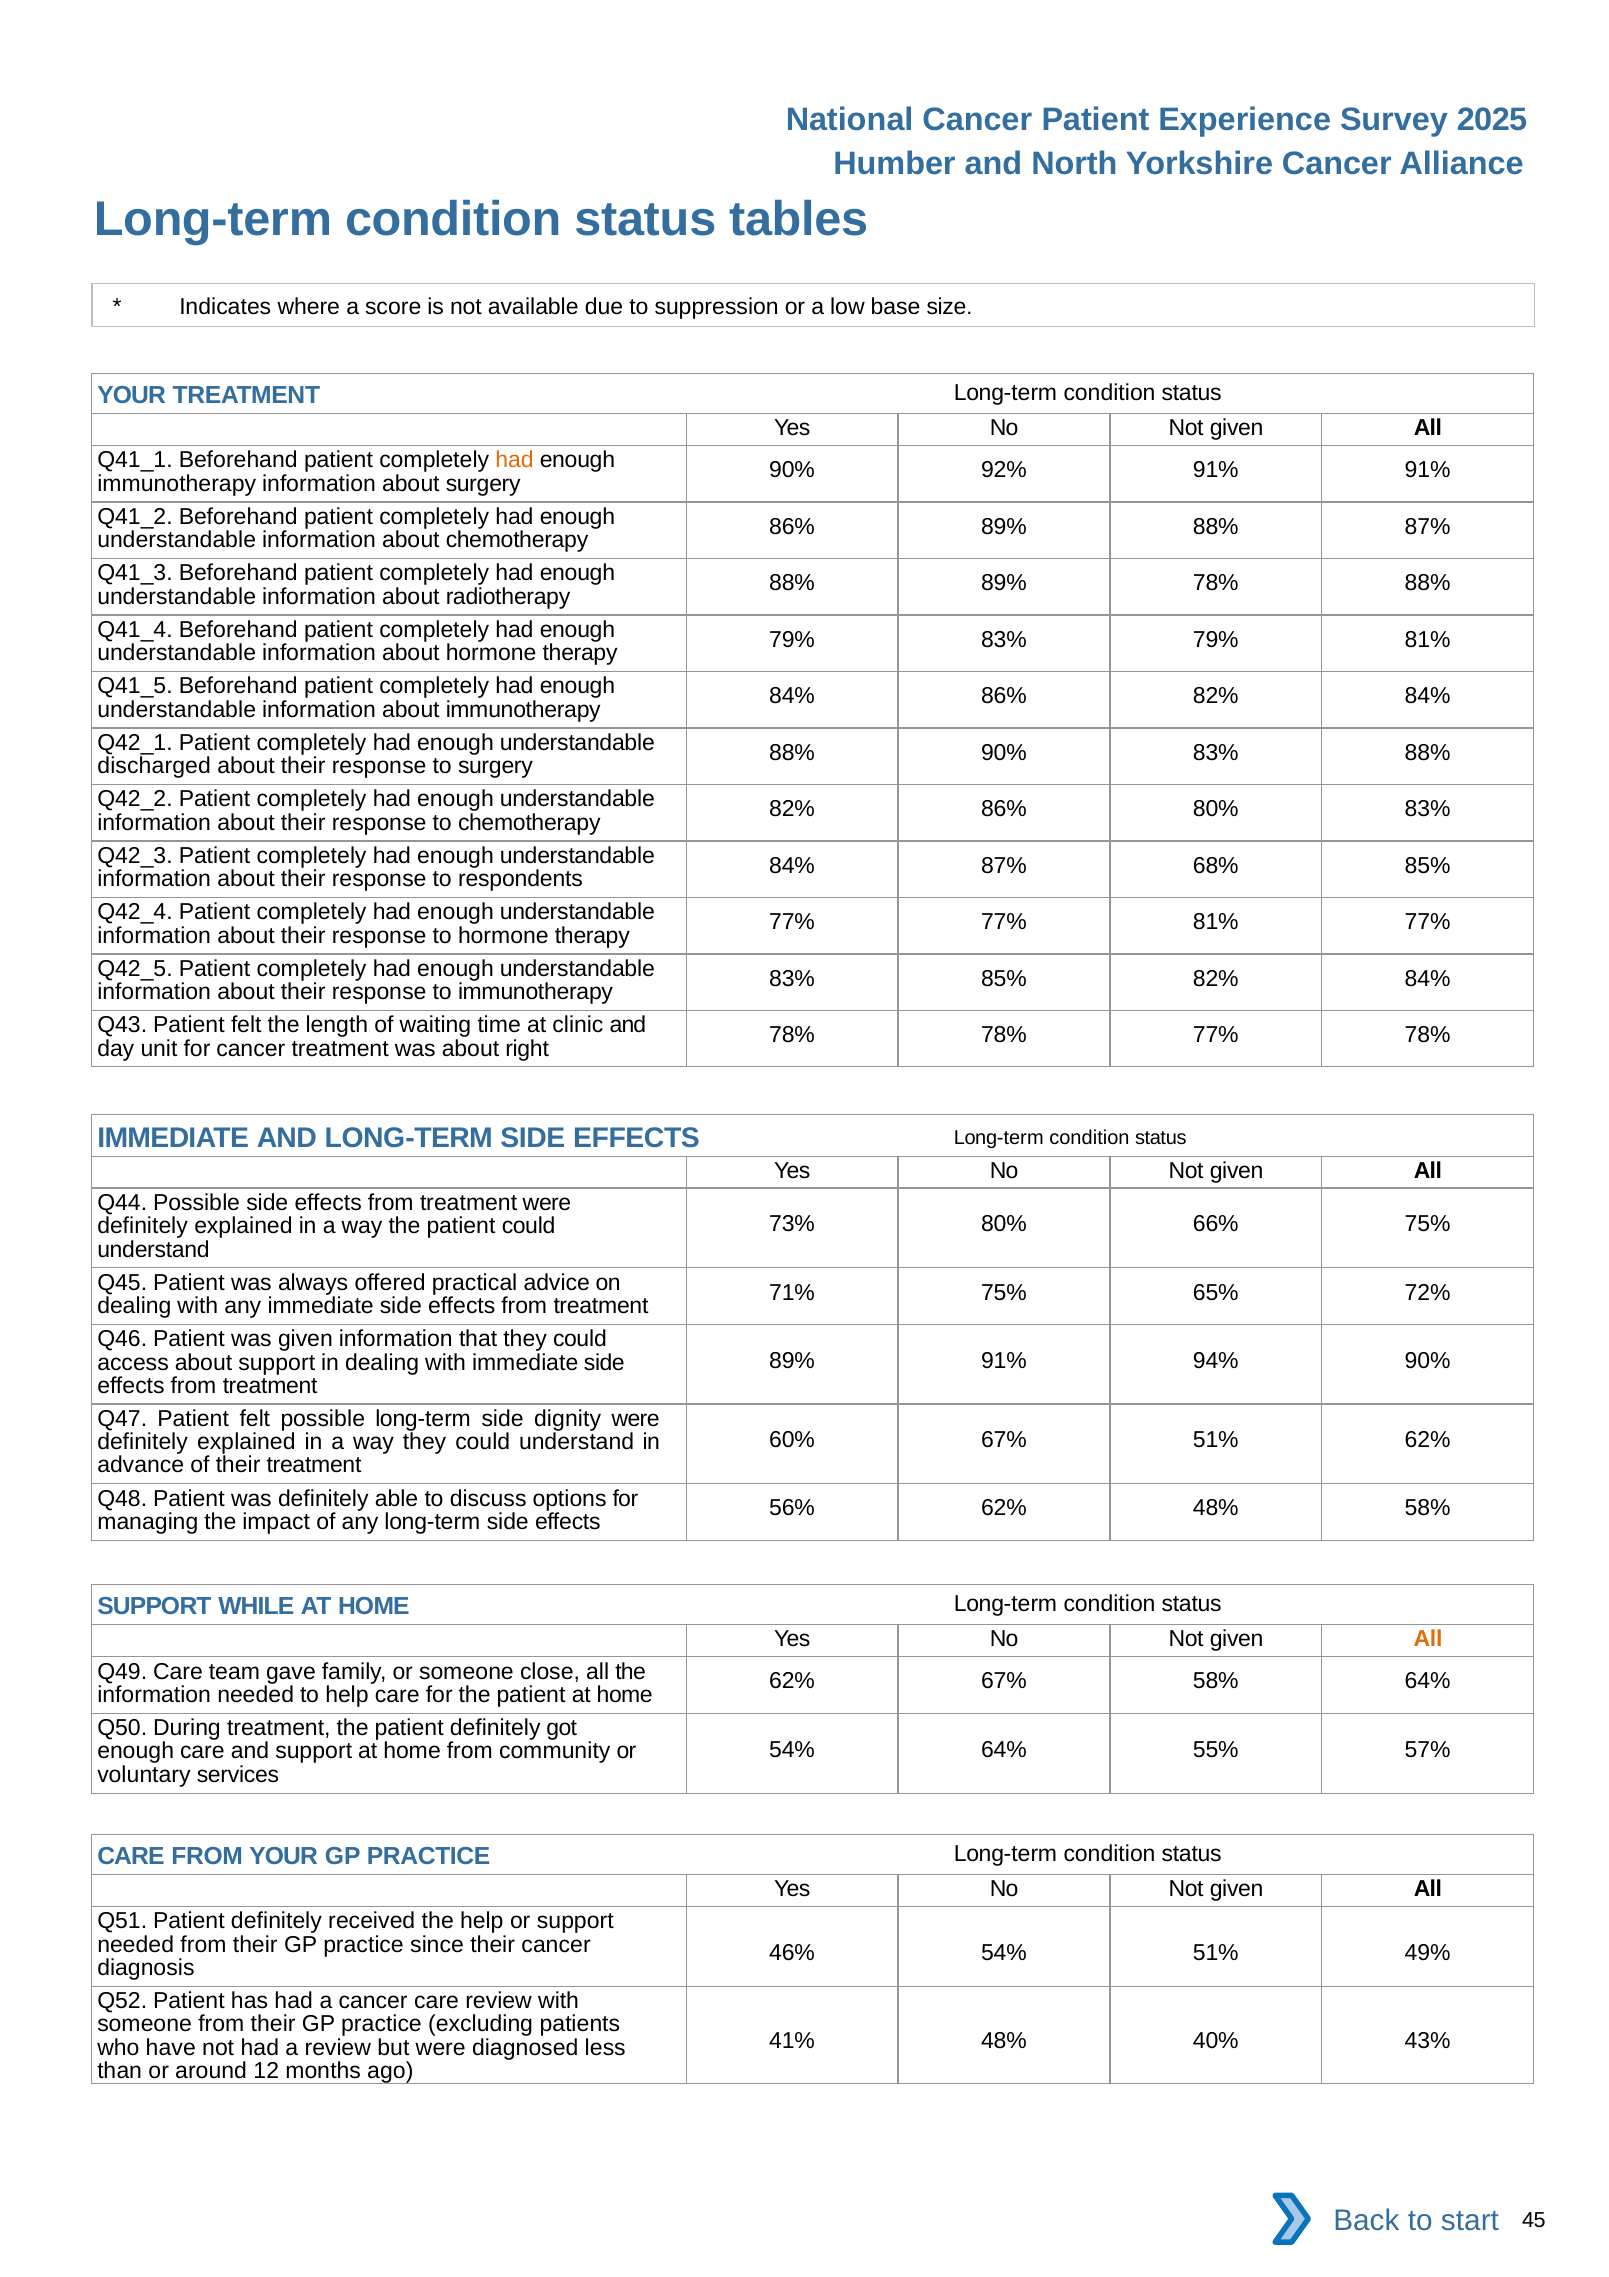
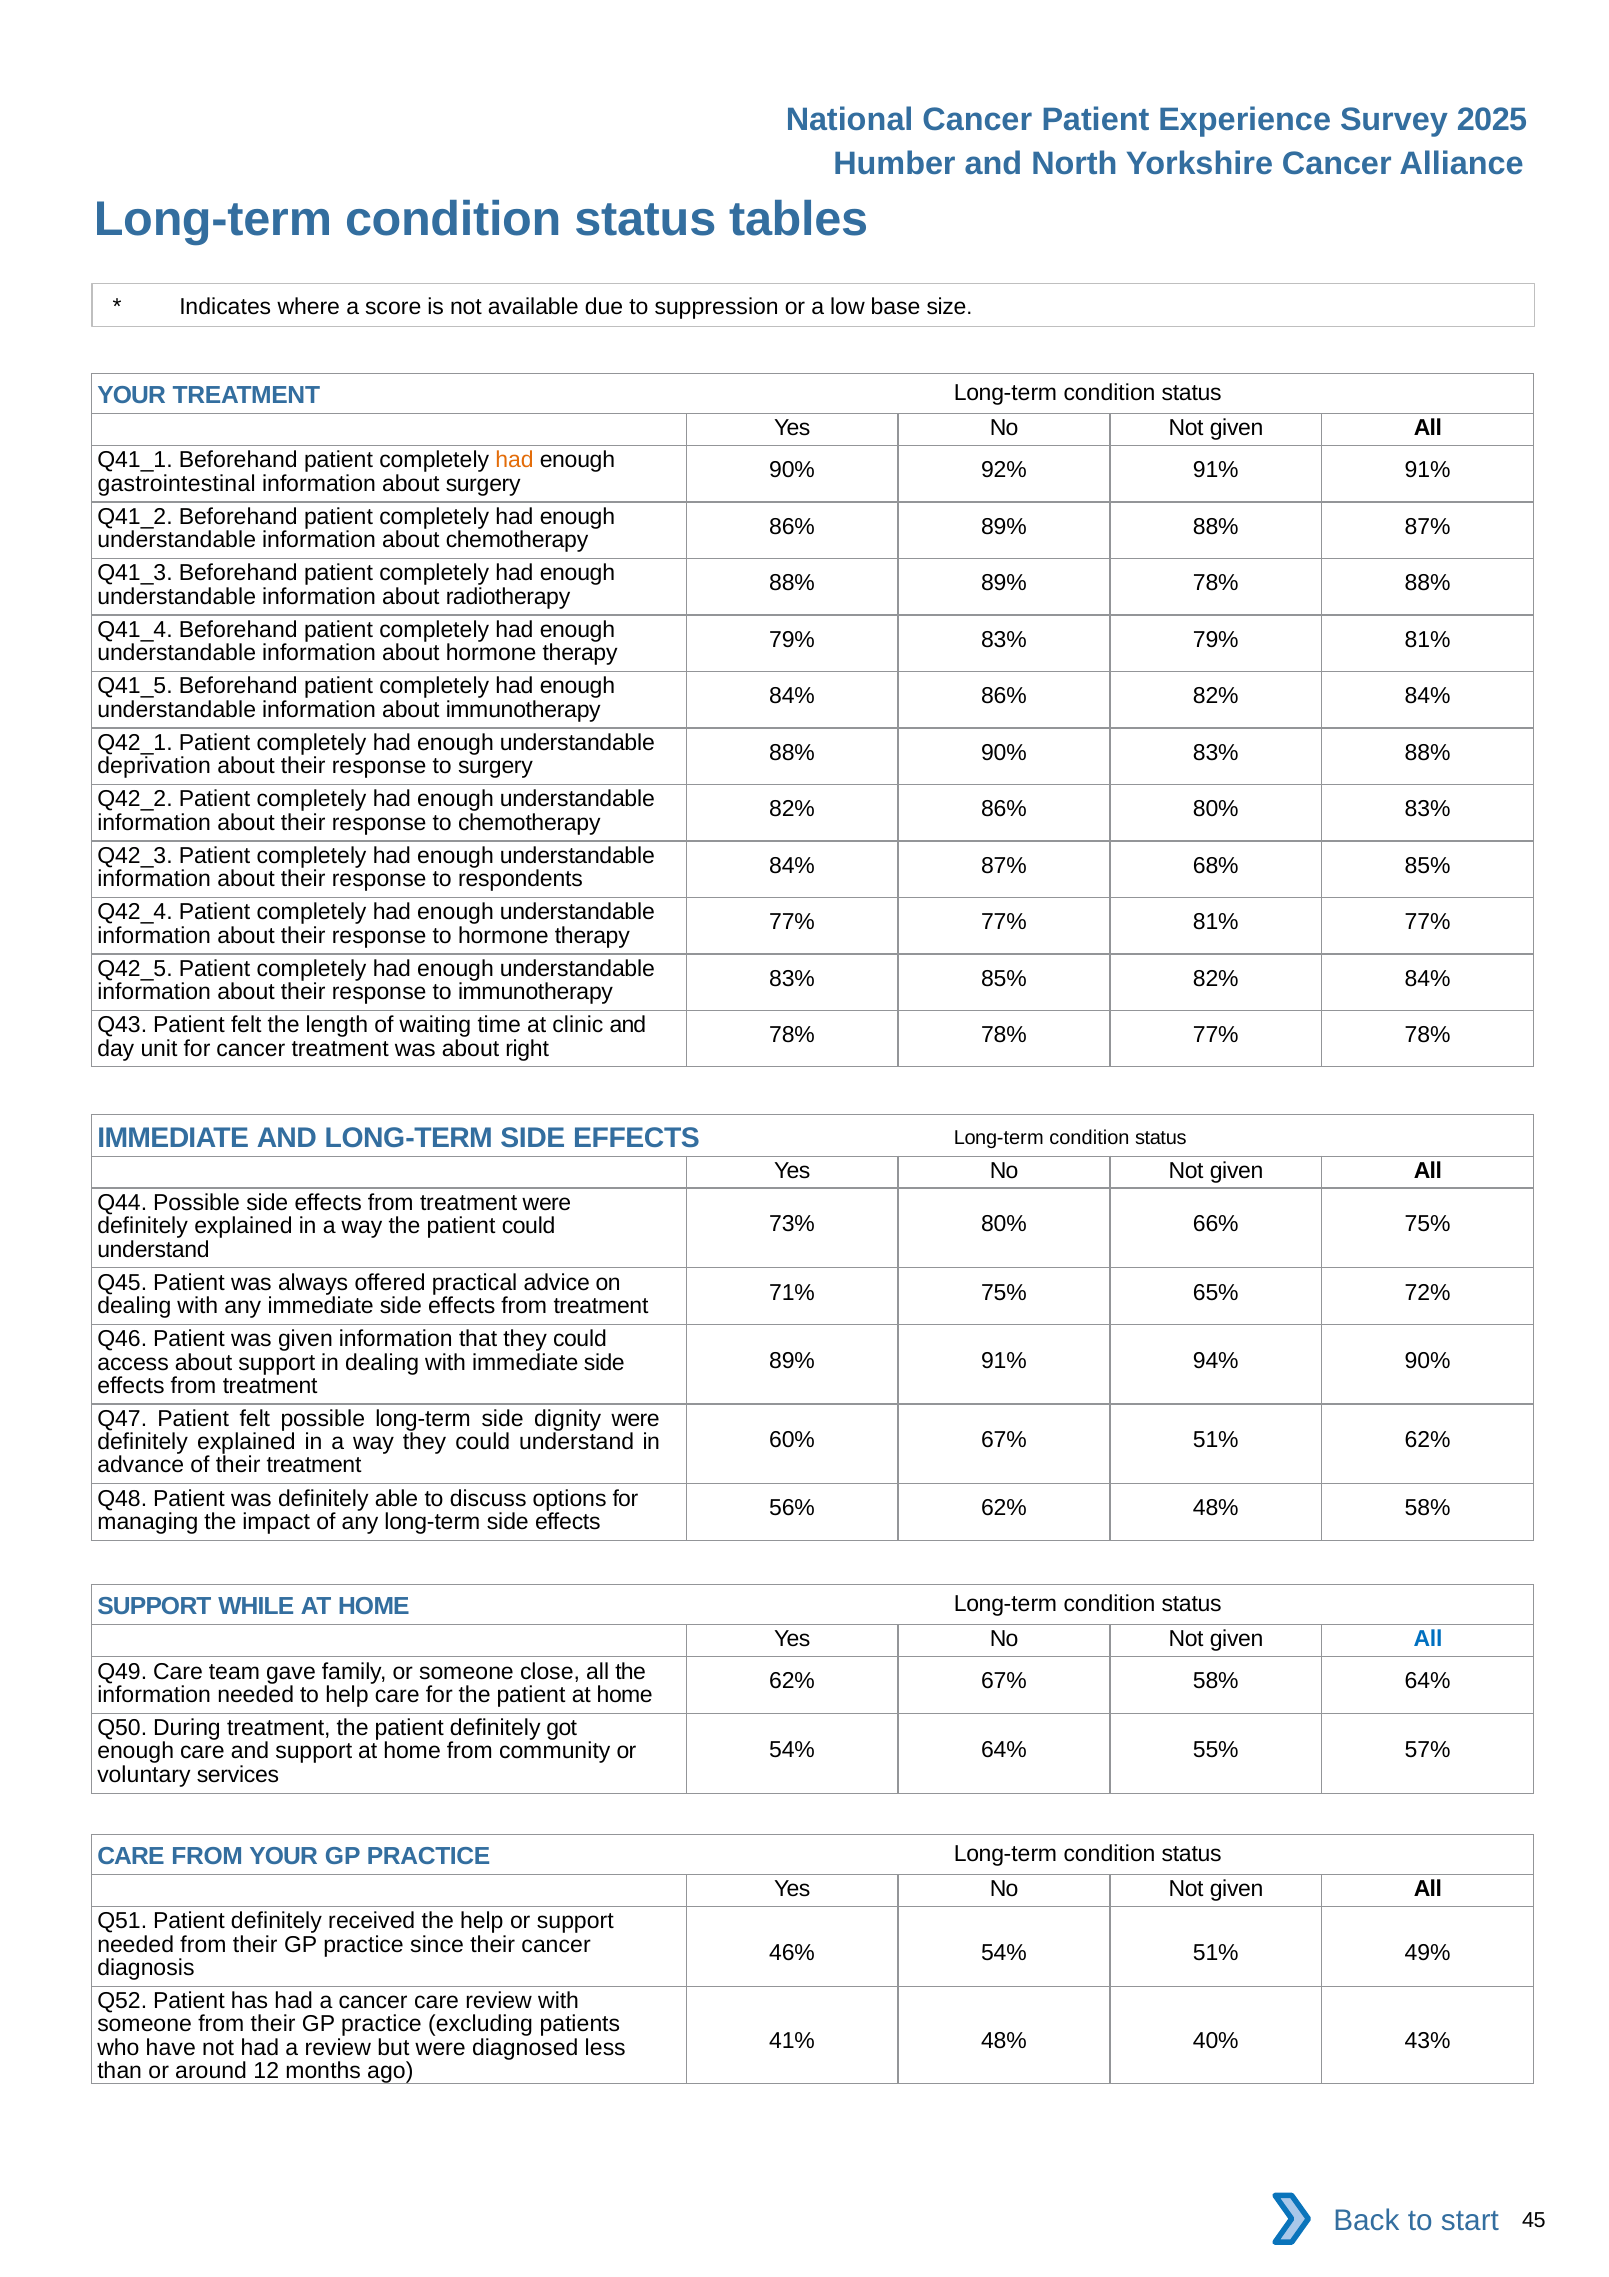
immunotherapy: immunotherapy -> gastrointestinal (177, 484)
discharged: discharged -> deprivation (154, 766)
All colour: orange -> blue (1428, 1639)
